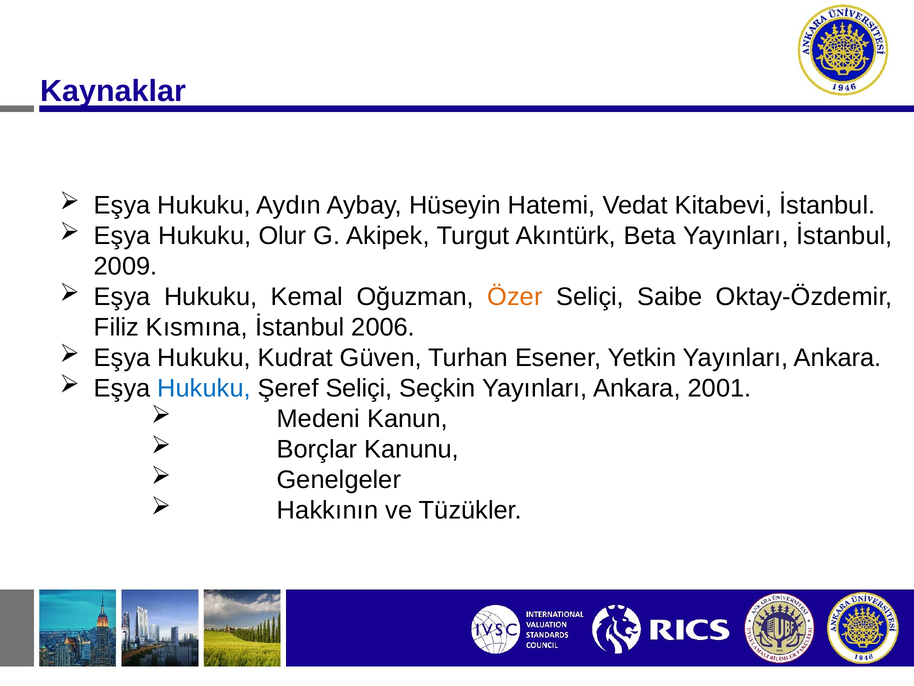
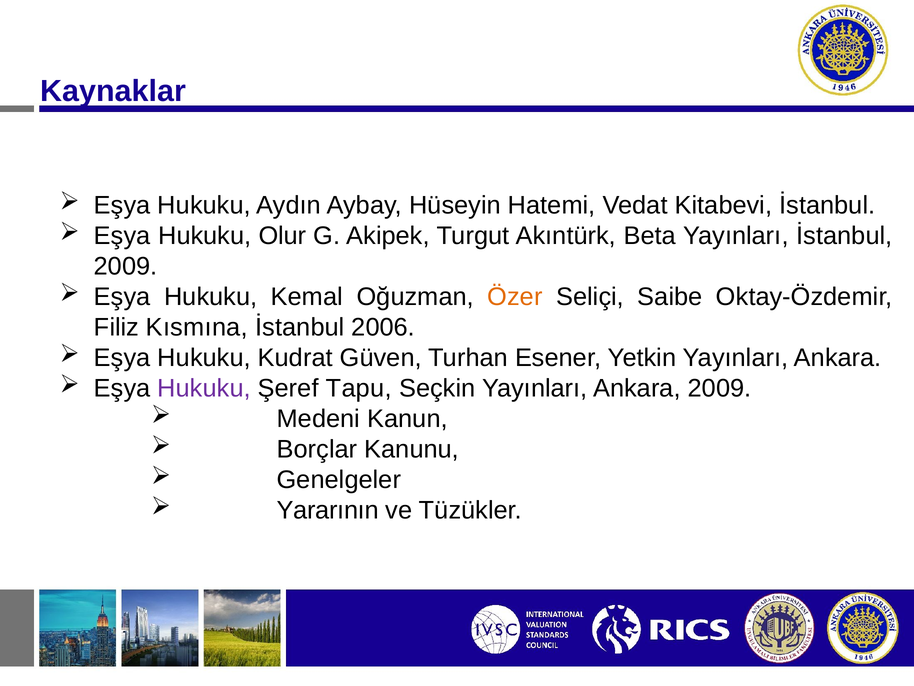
Hukuku colour: blue -> purple (204, 388)
Şeref Seliçi: Seliçi -> Tapu (359, 388)
Ankara 2001: 2001 -> 2009 (720, 388)
Hakkının: Hakkının -> Yararının (328, 510)
